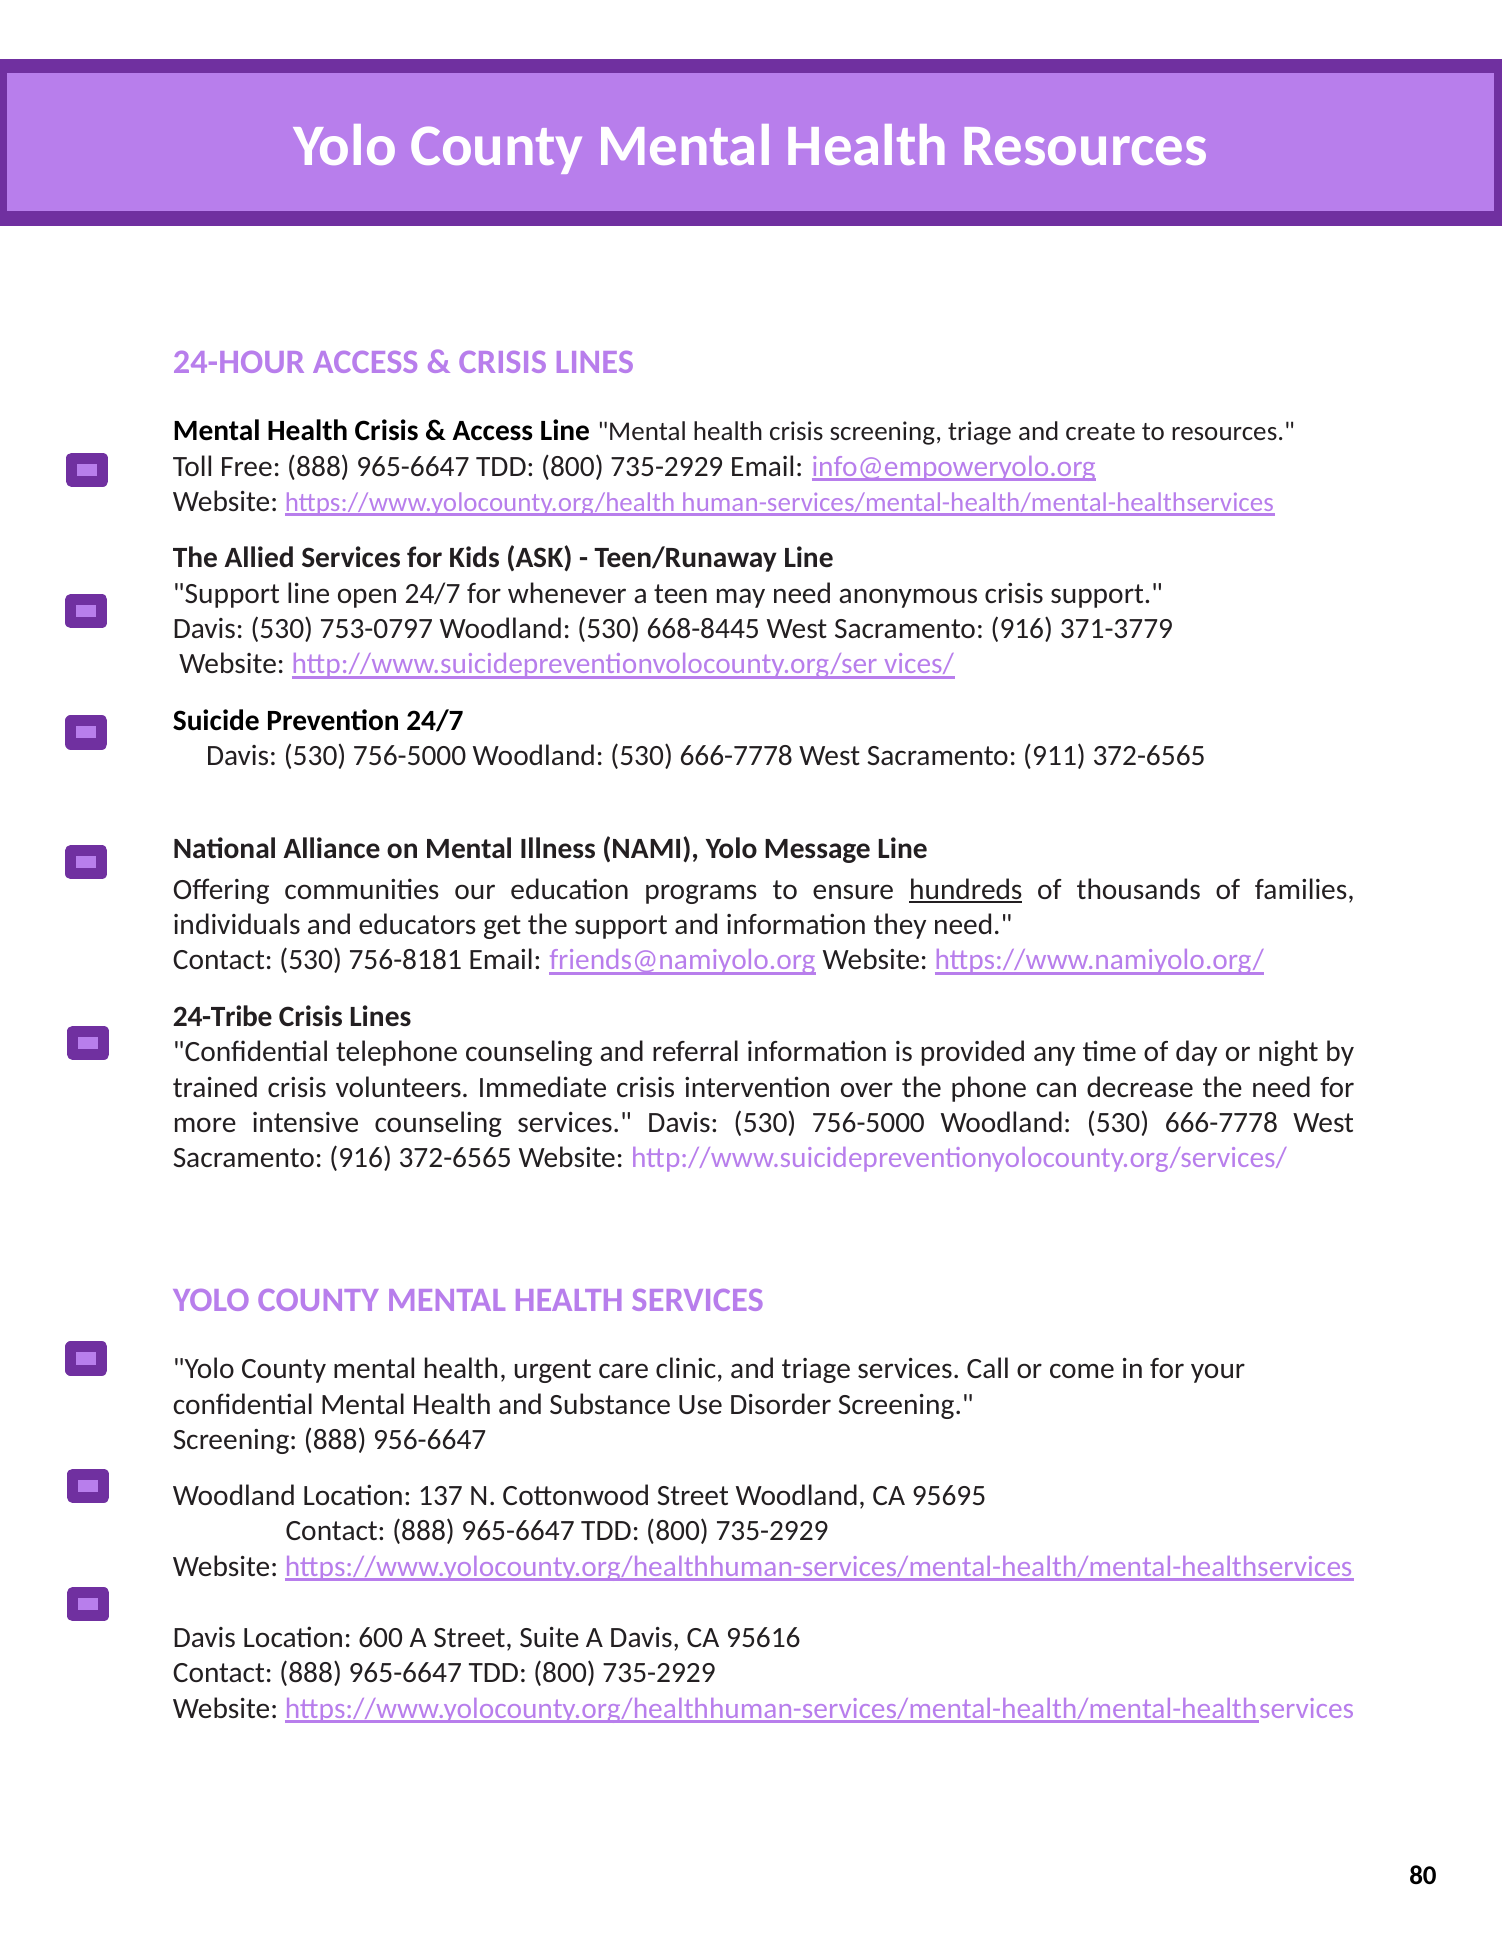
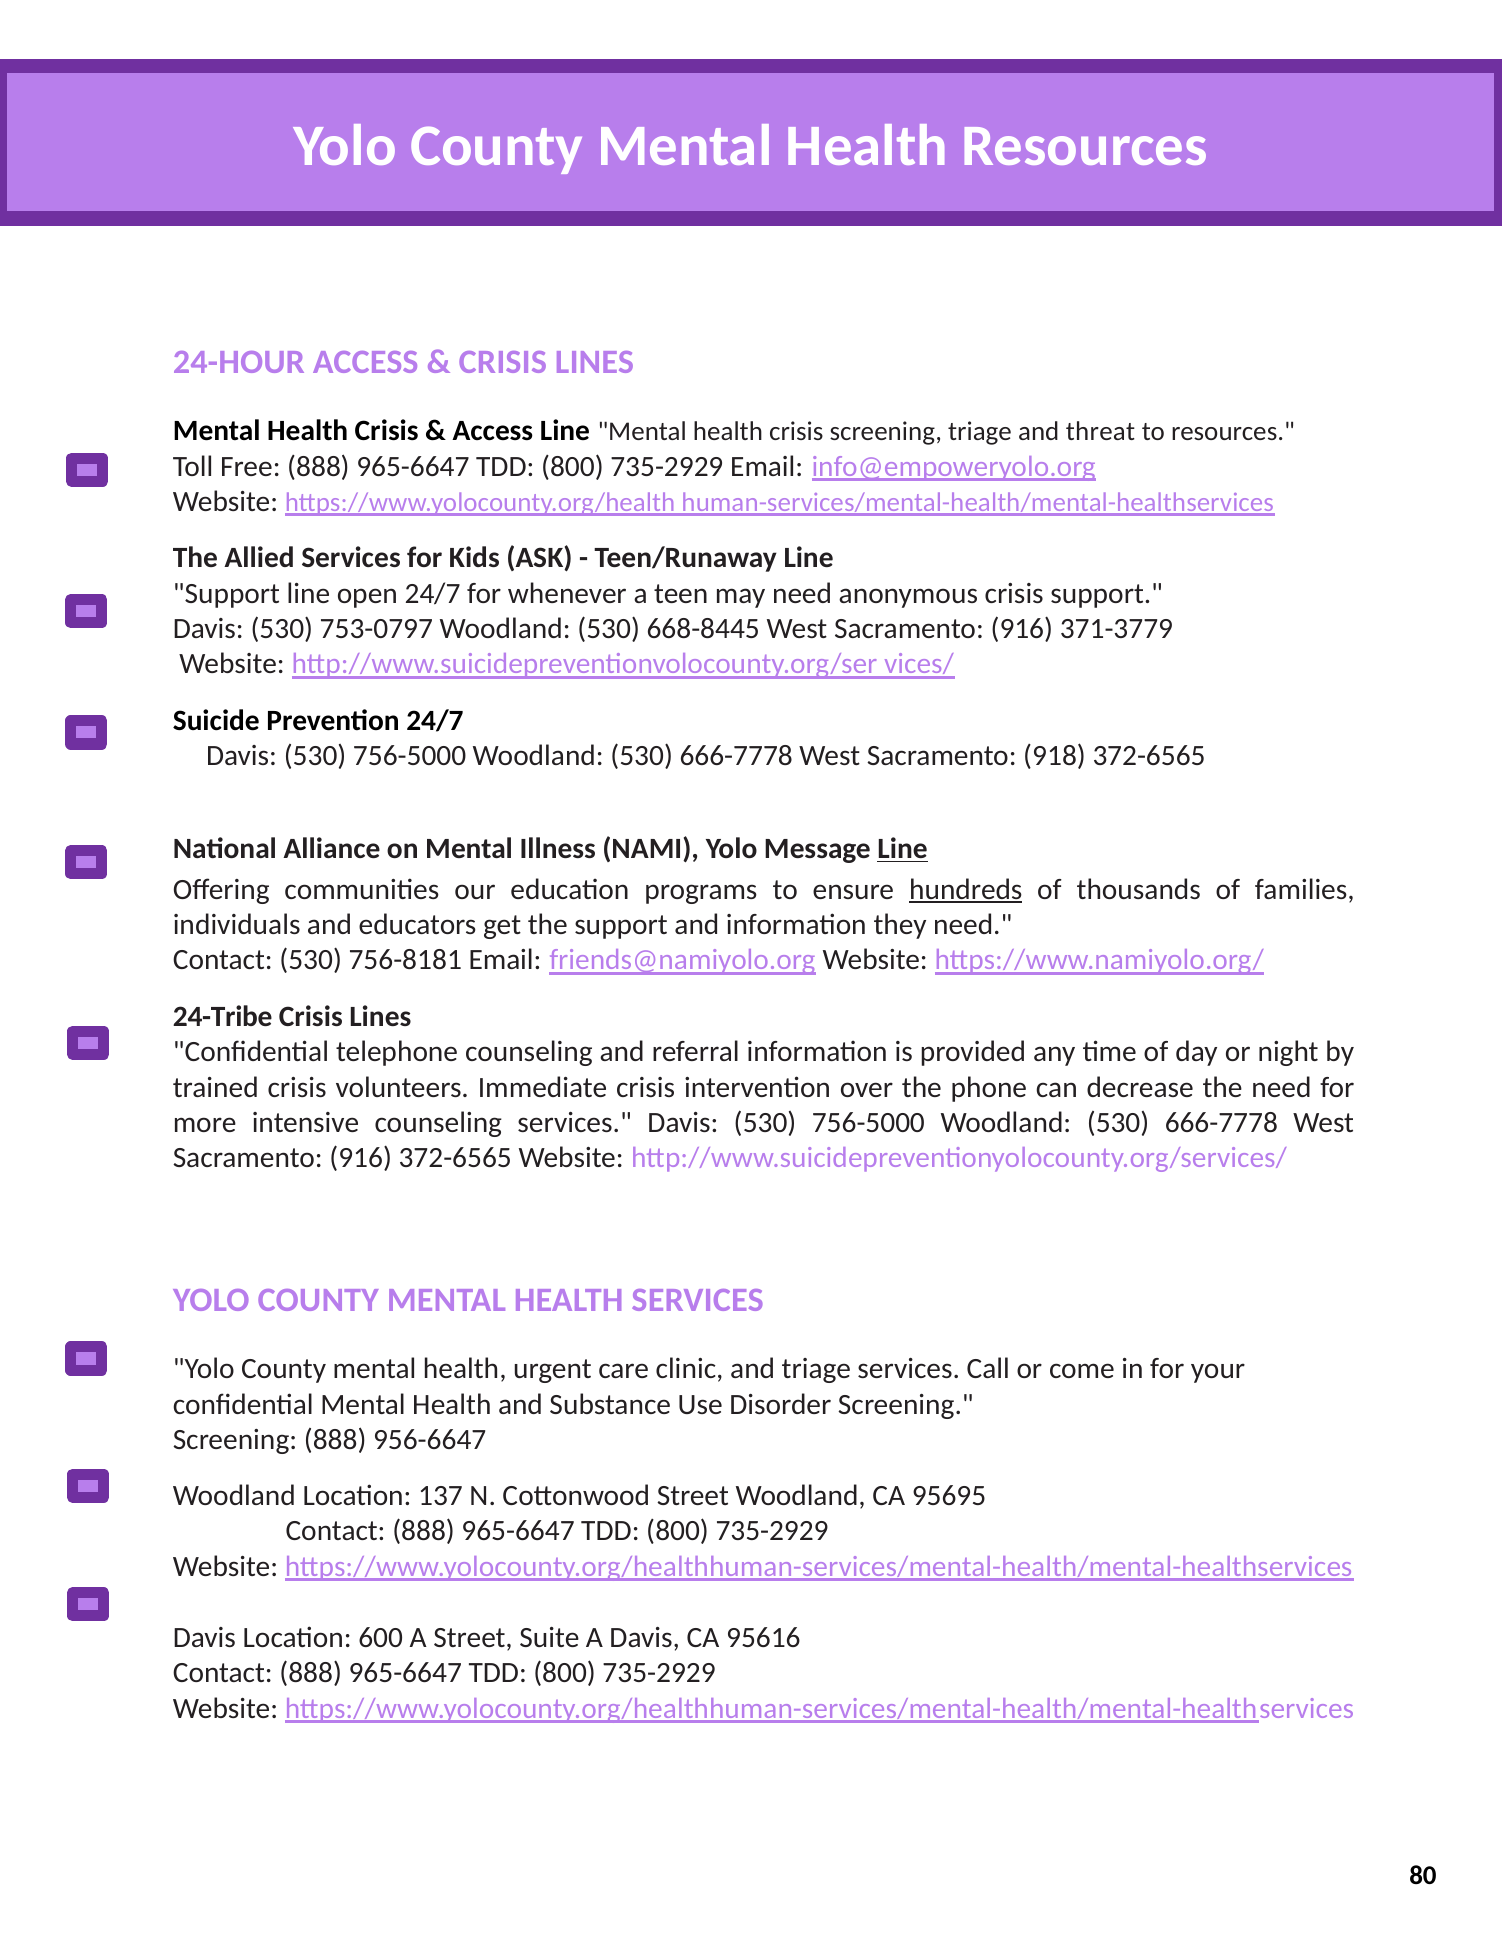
create: create -> threat (1101, 432)
911: 911 -> 918 (1055, 756)
Line underline: none -> present (903, 849)
